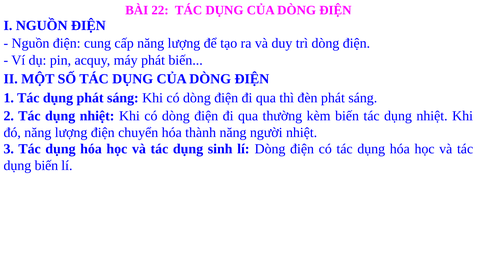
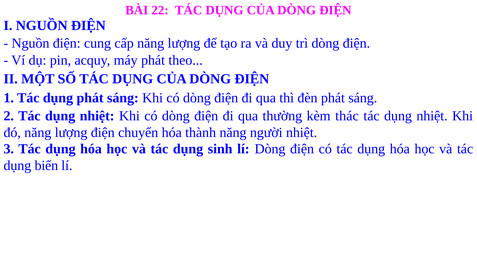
phát biến: biến -> theo (186, 60)
kèm biến: biến -> thác (347, 116)
